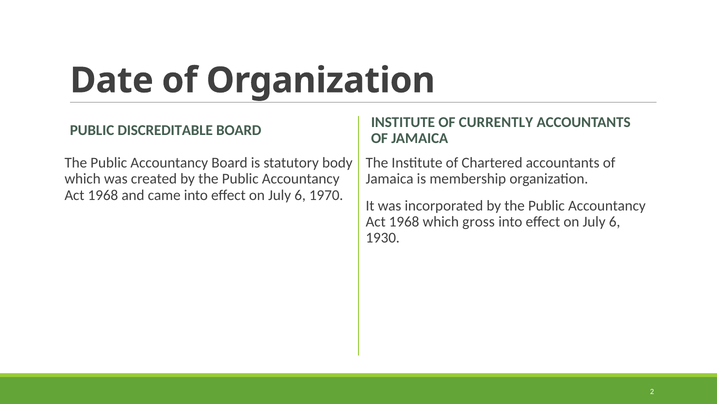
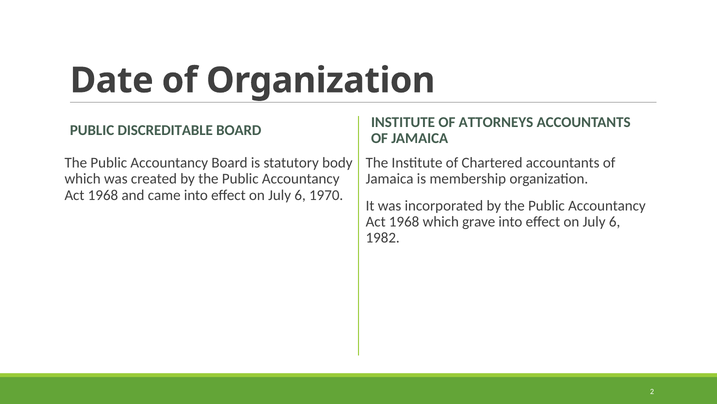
CURRENTLY: CURRENTLY -> ATTORNEYS (496, 122)
gross: gross -> grave (479, 221)
1930: 1930 -> 1982 (383, 238)
